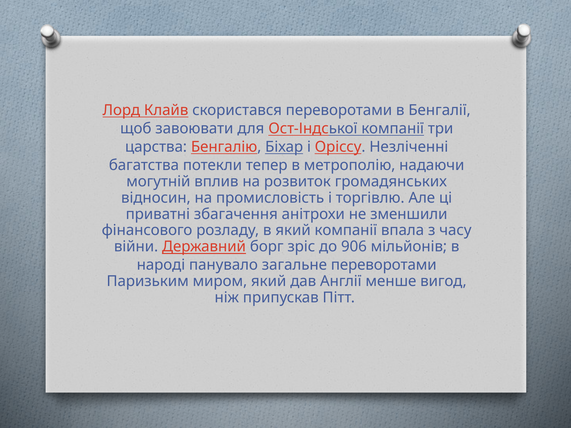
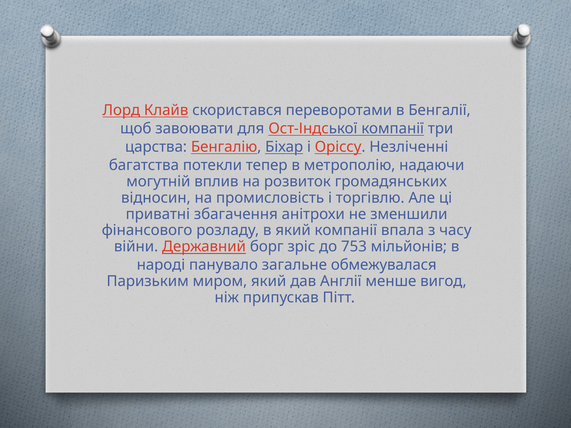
906: 906 -> 753 (354, 247)
загальне переворотами: переворотами -> обмежувалася (384, 265)
